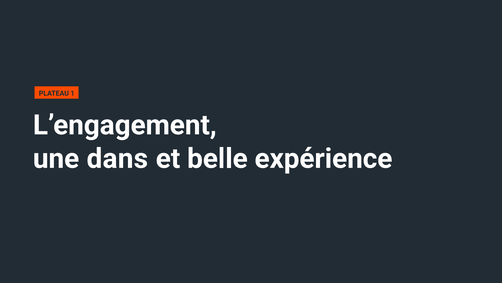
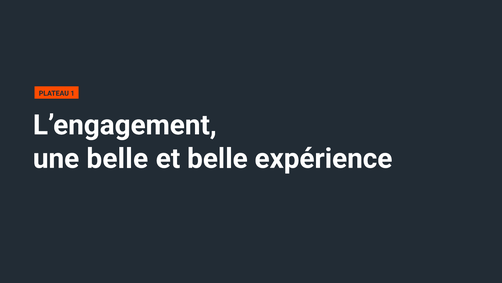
une dans: dans -> belle (117, 158)
